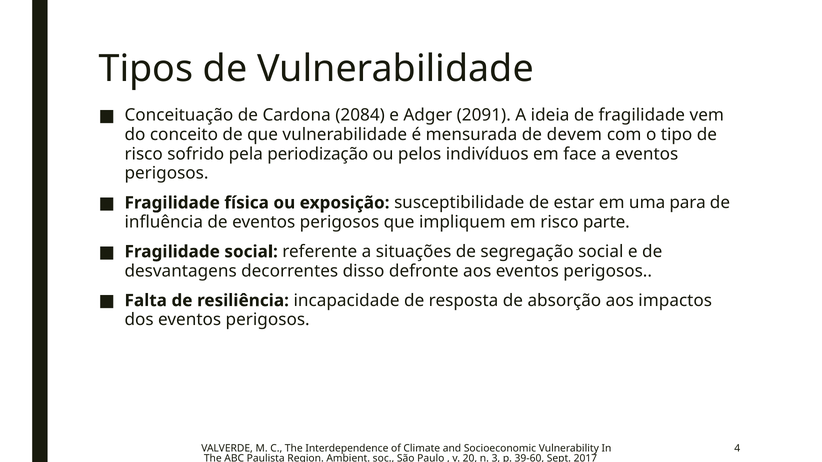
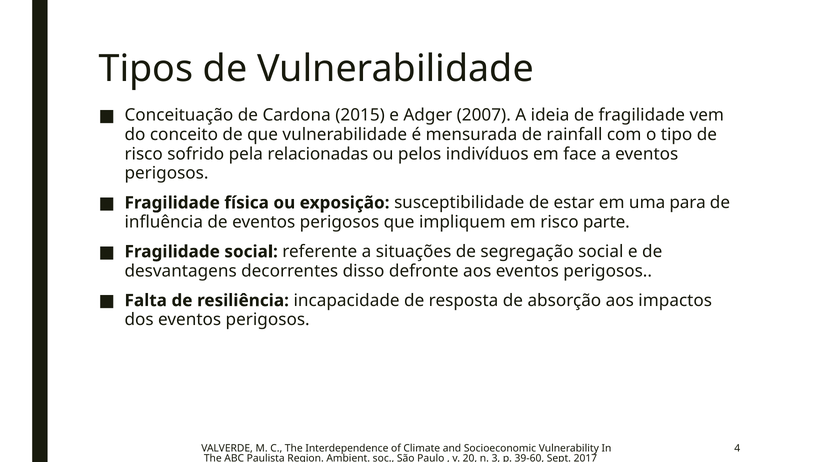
2084: 2084 -> 2015 (360, 115)
2091: 2091 -> 2007 (484, 115)
devem: devem -> rainfall (574, 135)
periodização: periodização -> relacionadas (318, 154)
